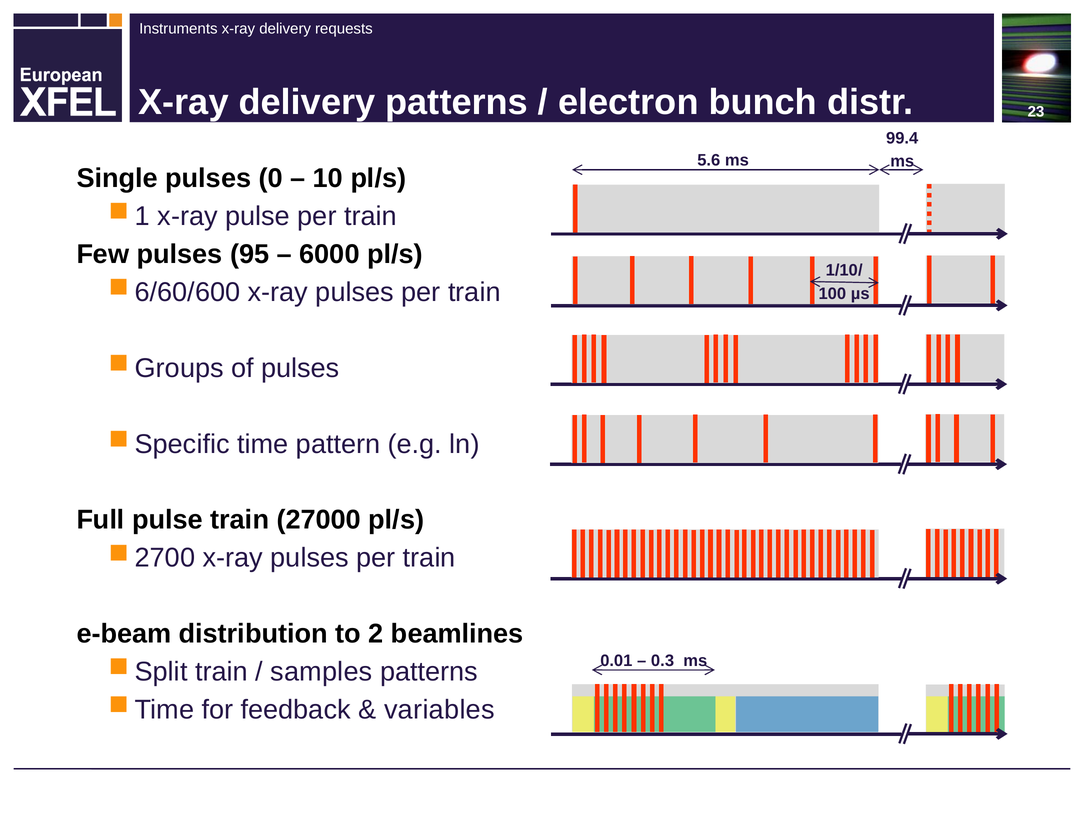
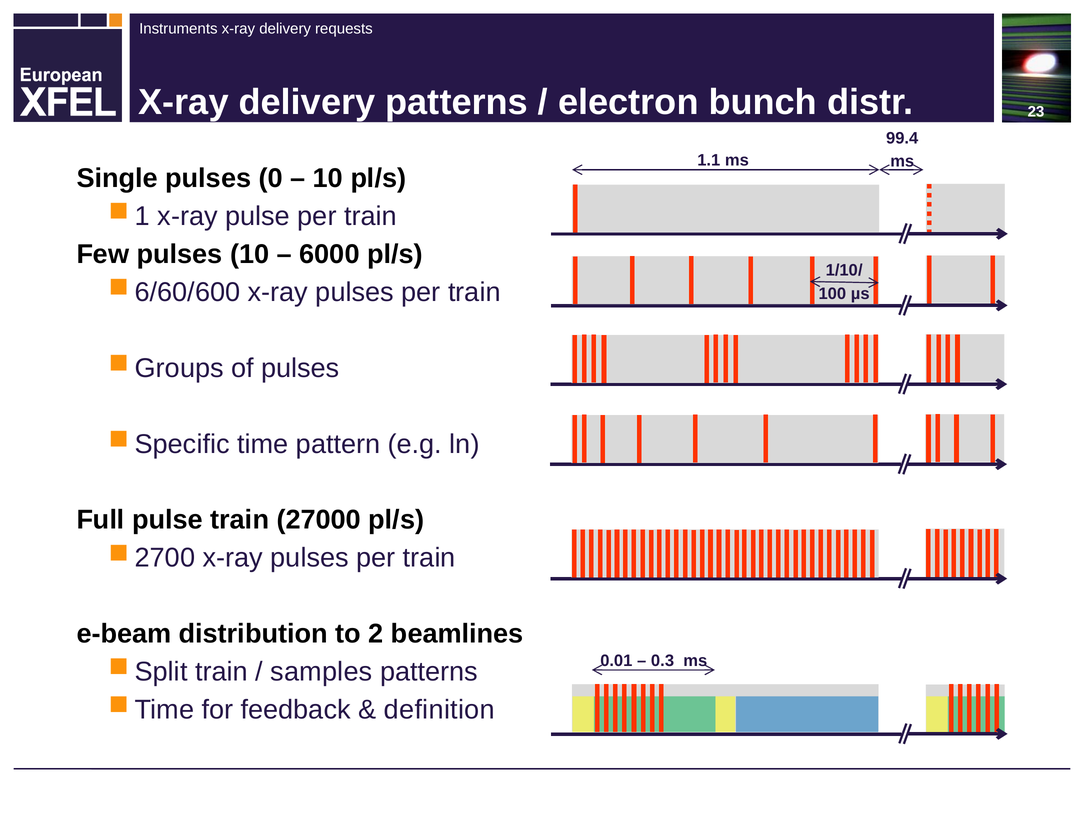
5.6: 5.6 -> 1.1 (709, 160)
pulses 95: 95 -> 10 (250, 254)
variables: variables -> definition (439, 710)
